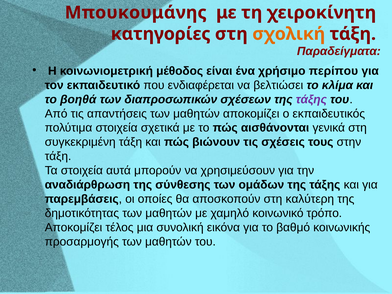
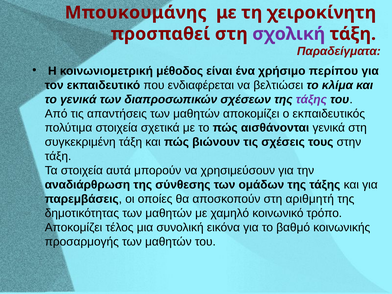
κατηγορίες: κατηγορίες -> προσπαθεί (161, 34)
σχολική colour: orange -> purple (289, 34)
το βοηθά: βοηθά -> γενικά (78, 99)
καλύτερη: καλύτερη -> αριθμητή (310, 199)
